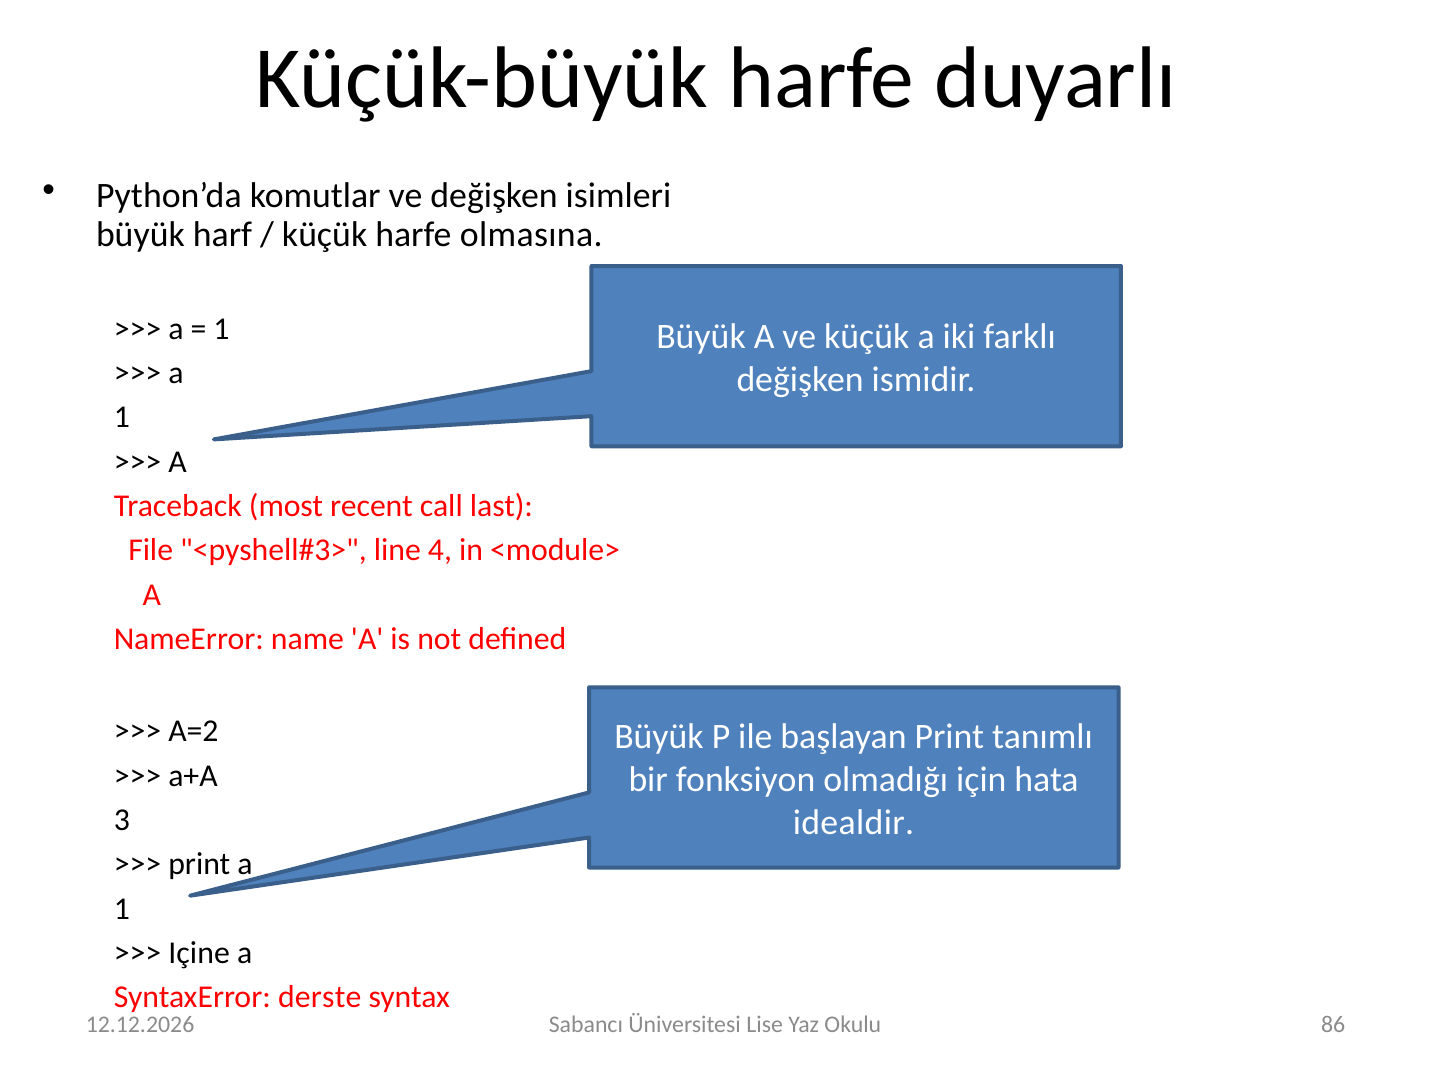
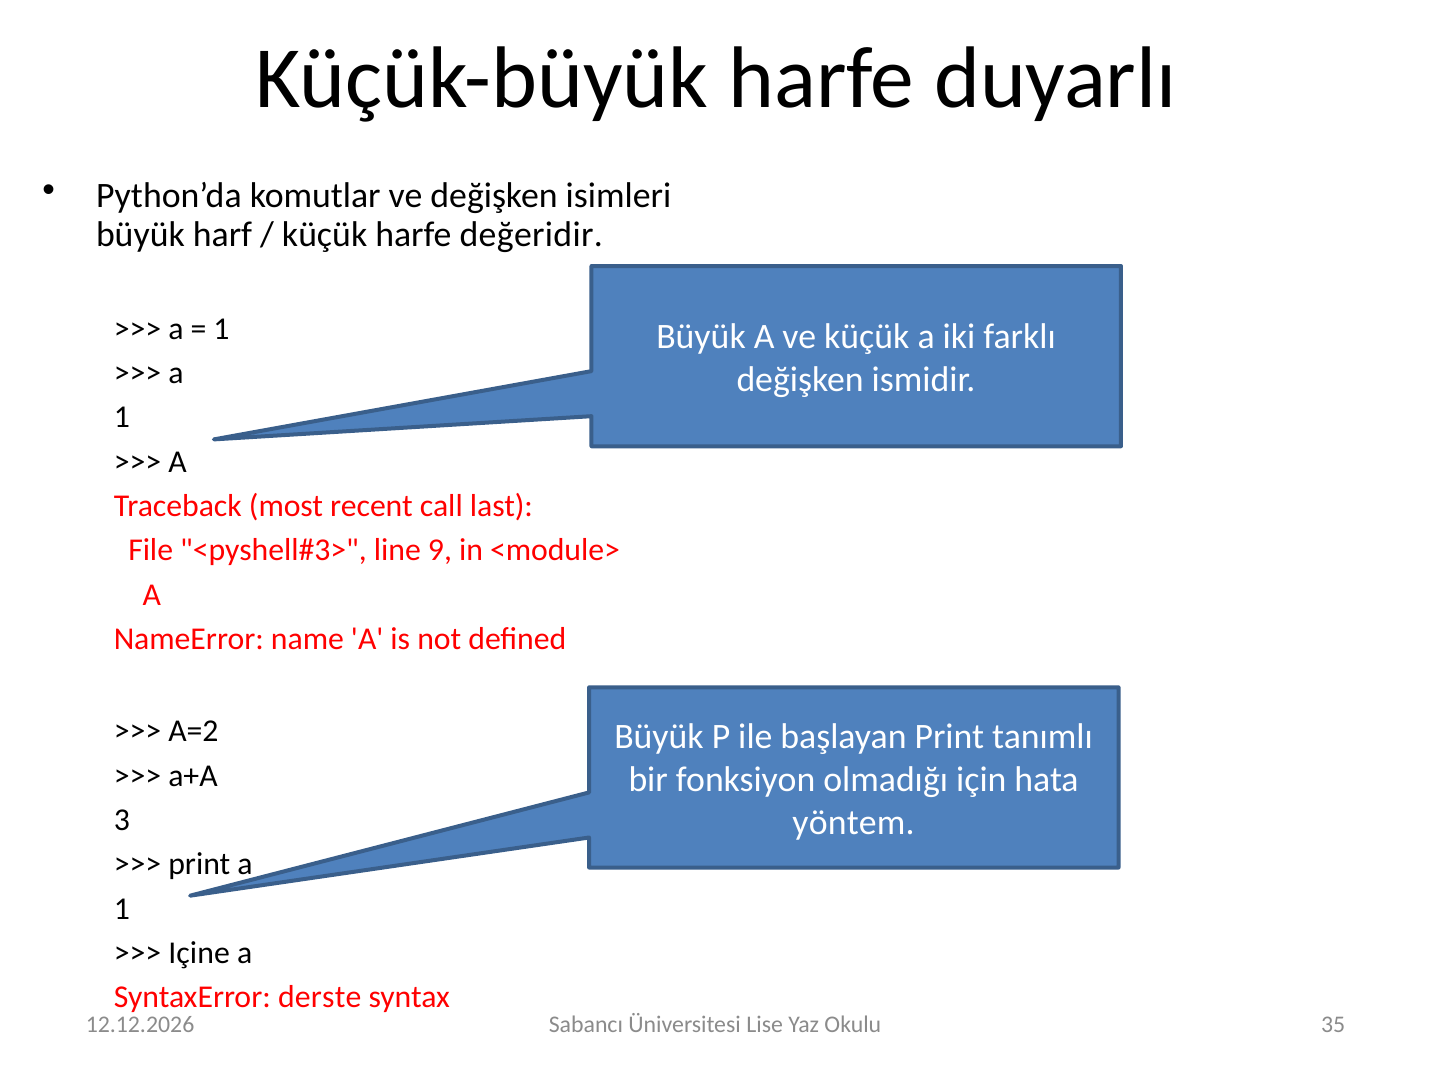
olmasına: olmasına -> değeridir (531, 235)
4: 4 -> 9 (440, 550)
idealdir: idealdir -> yöntem (854, 823)
86: 86 -> 35 (1333, 1025)
